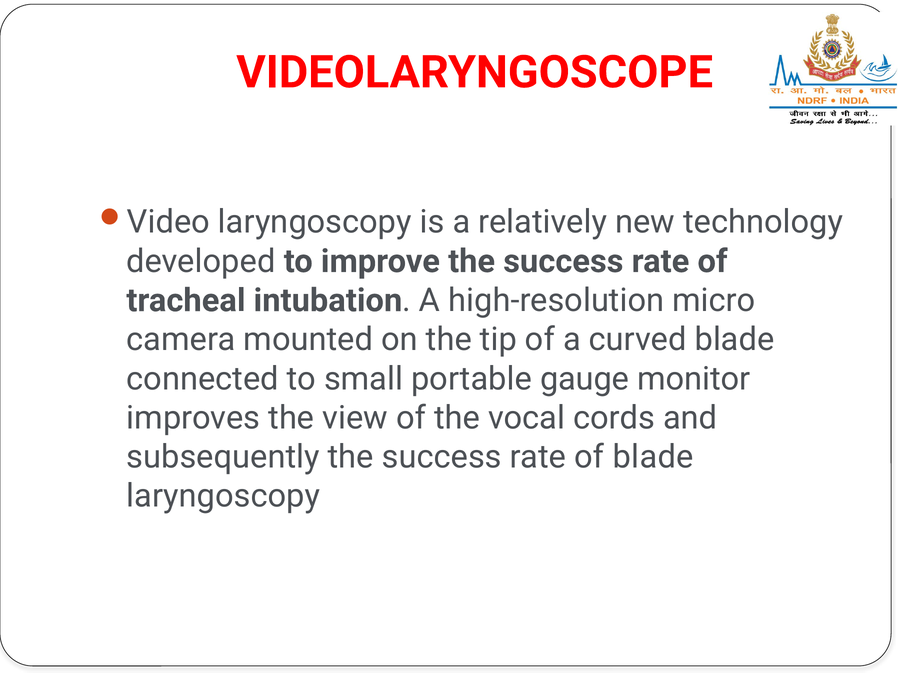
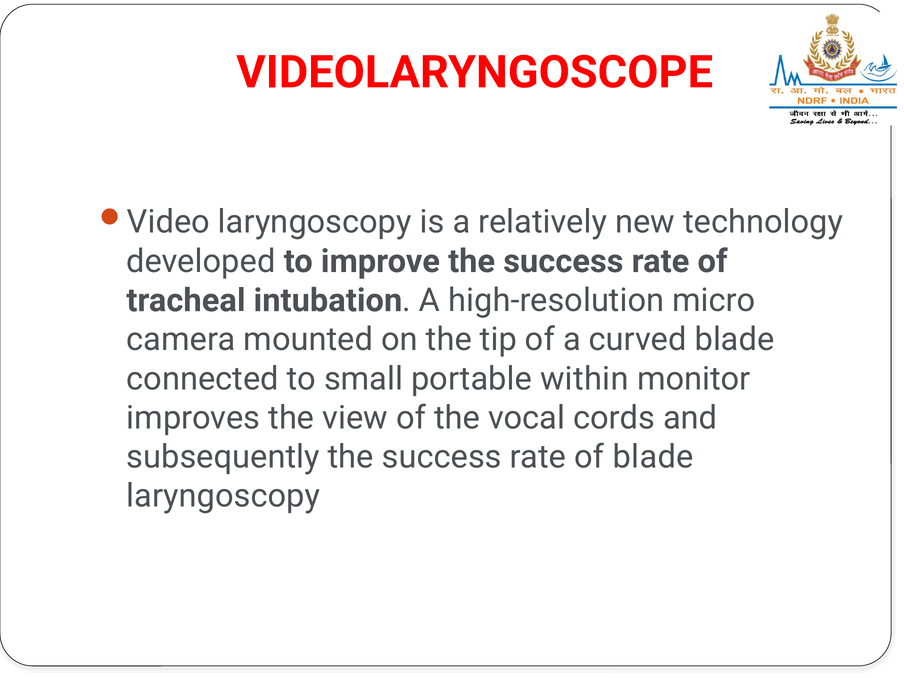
gauge: gauge -> within (584, 379)
